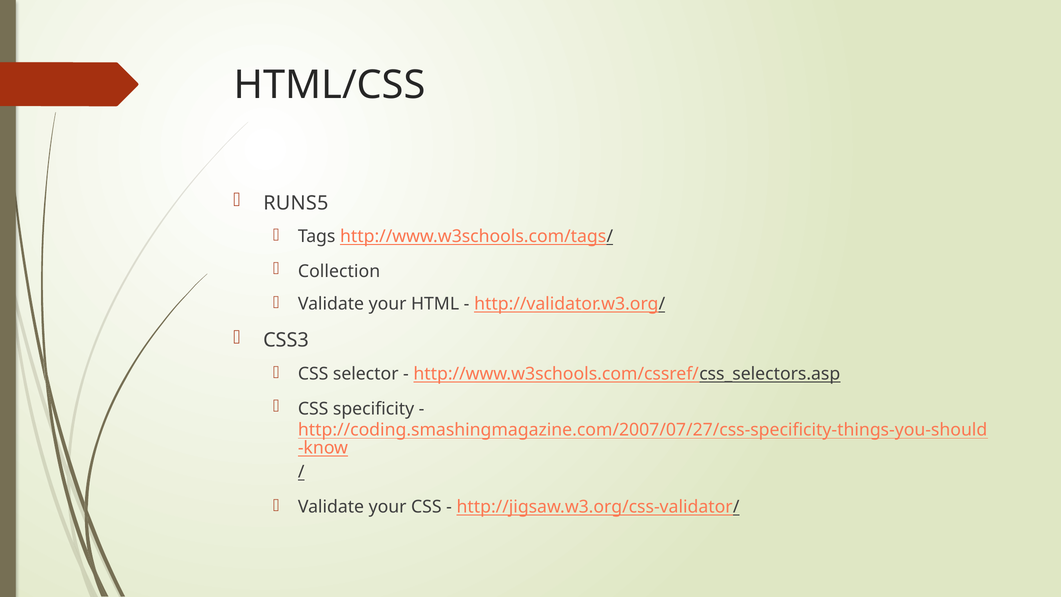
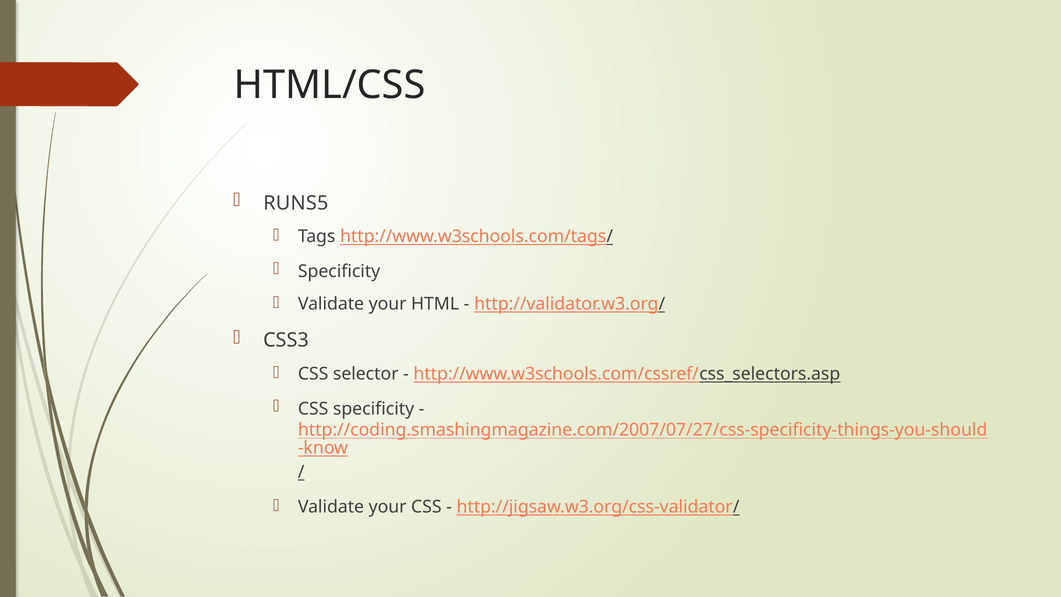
Collection: Collection -> Specificity (339, 271)
